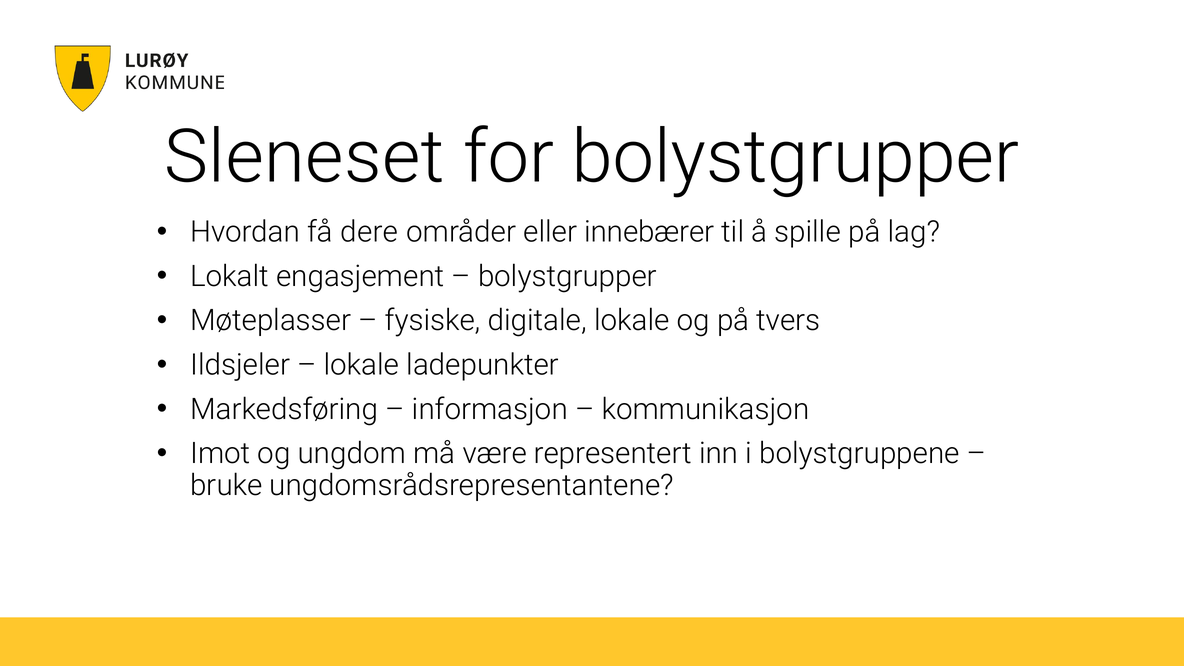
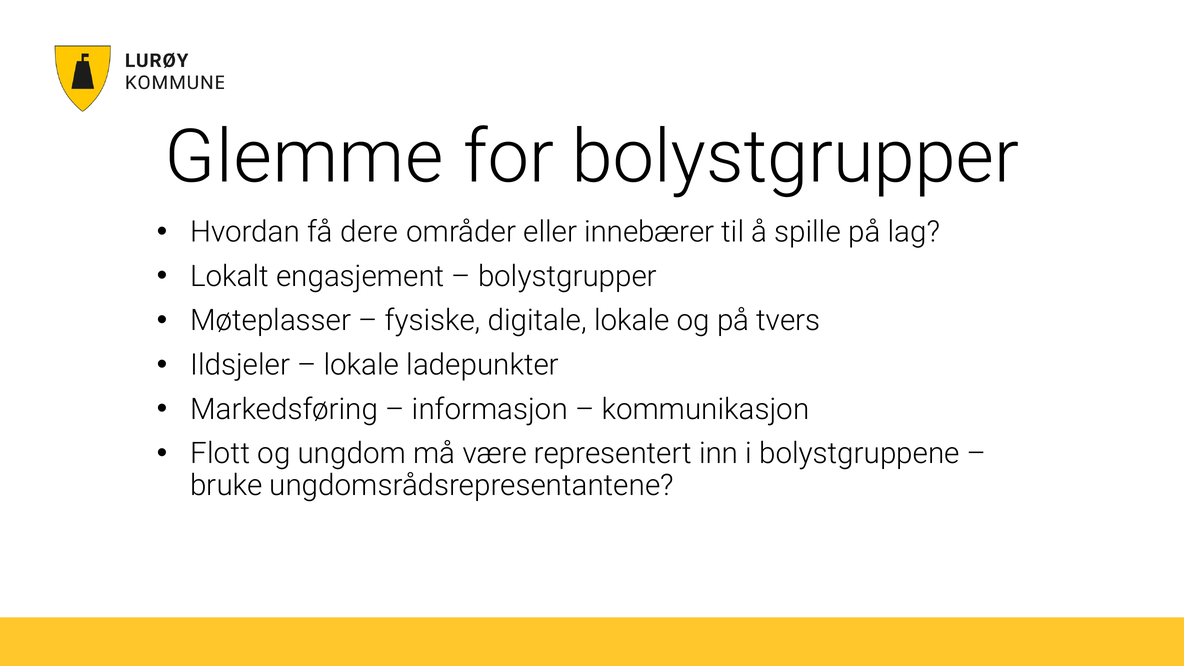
Sleneset: Sleneset -> Glemme (304, 157)
Imot: Imot -> Flott (220, 454)
